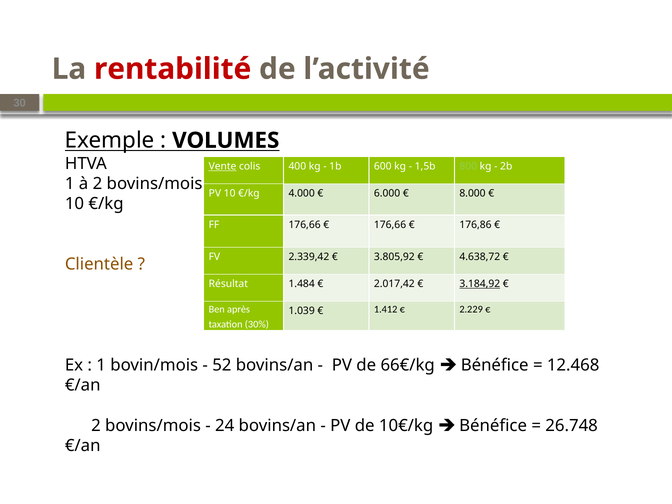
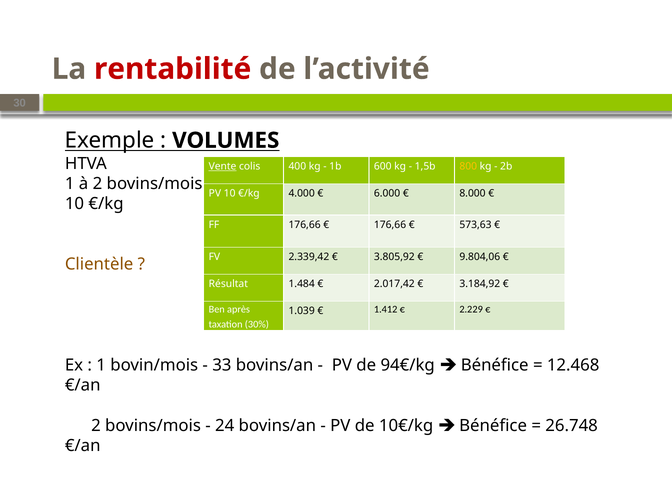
800 colour: light green -> yellow (468, 166)
176,86: 176,86 -> 573,63 (475, 225)
4.638,72: 4.638,72 -> 9.804,06 (480, 257)
3.184,92 underline: present -> none (480, 284)
52: 52 -> 33 (222, 365)
66€/kg: 66€/kg -> 94€/kg (408, 365)
